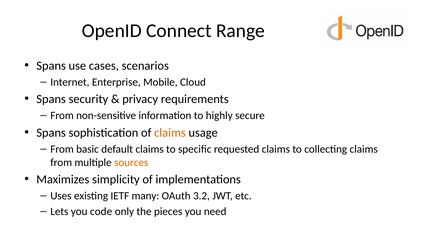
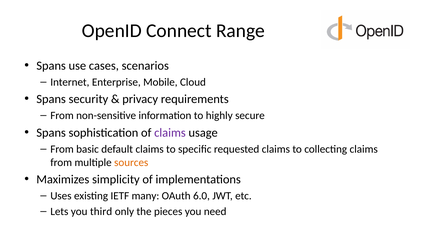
claims colour: orange -> purple (170, 133)
3.2: 3.2 -> 6.0 (201, 196)
code: code -> third (101, 212)
